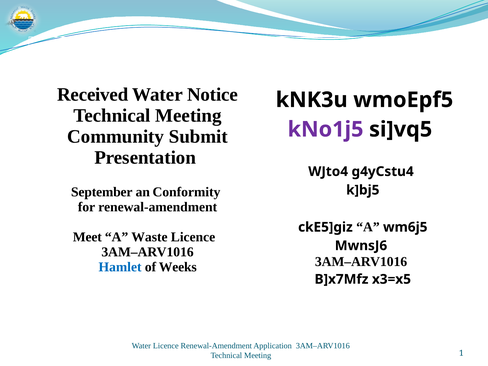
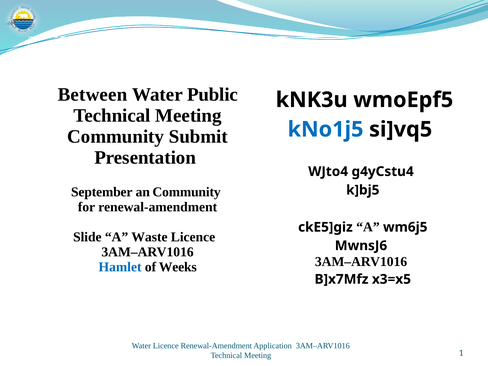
Received: Received -> Between (93, 94)
Notice: Notice -> Public (212, 94)
kNo1j5 colour: purple -> blue (326, 129)
an Conformity: Conformity -> Community (187, 192)
Meet: Meet -> Slide (87, 237)
